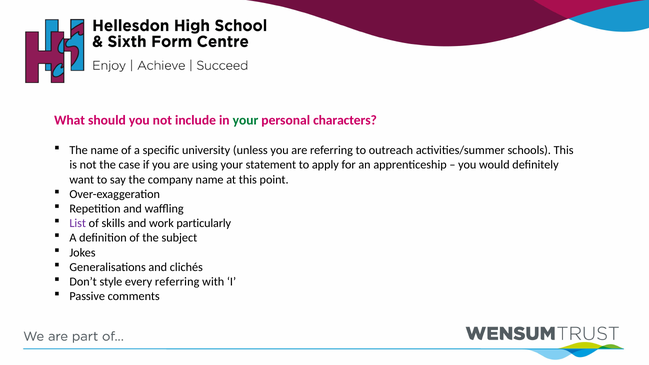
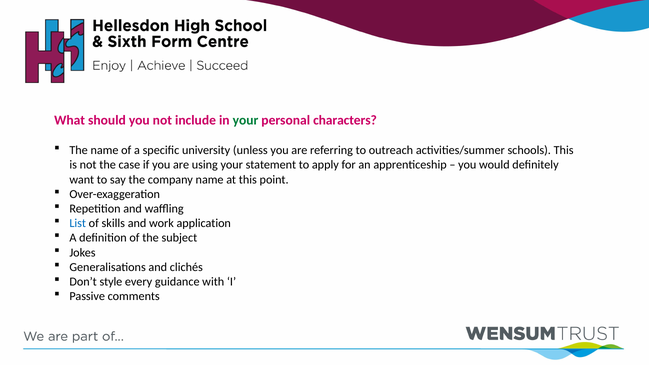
List colour: purple -> blue (78, 223)
particularly: particularly -> application (204, 223)
every referring: referring -> guidance (177, 282)
